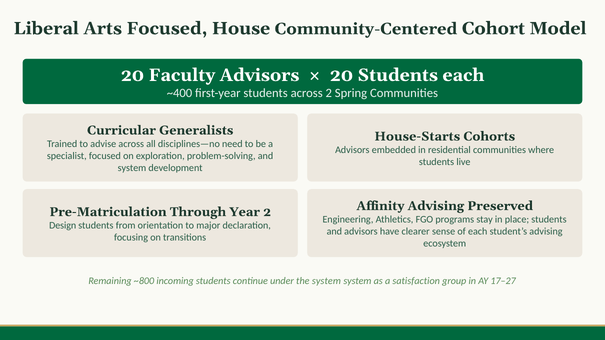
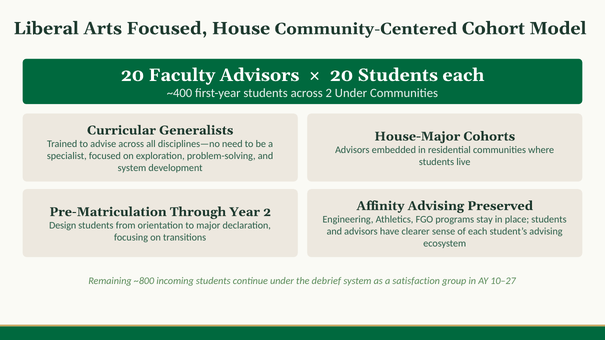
2 Spring: Spring -> Under (351, 93)
House-Starts: House-Starts -> House-Major (417, 136)
the system: system -> debrief (326, 281)
17–27: 17–27 -> 10–27 (503, 281)
